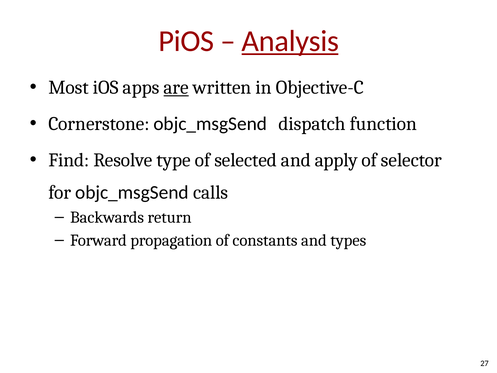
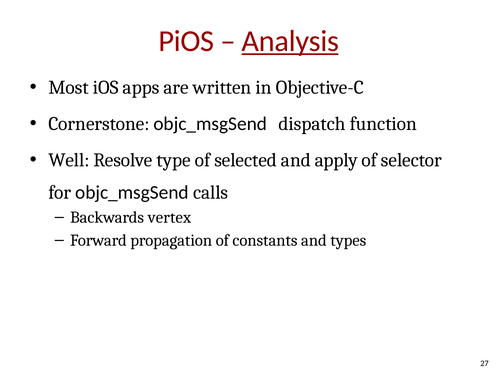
are underline: present -> none (176, 87)
Find: Find -> Well (69, 160)
return: return -> vertex (169, 217)
